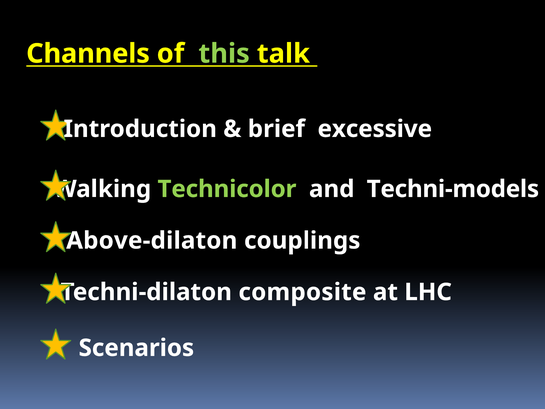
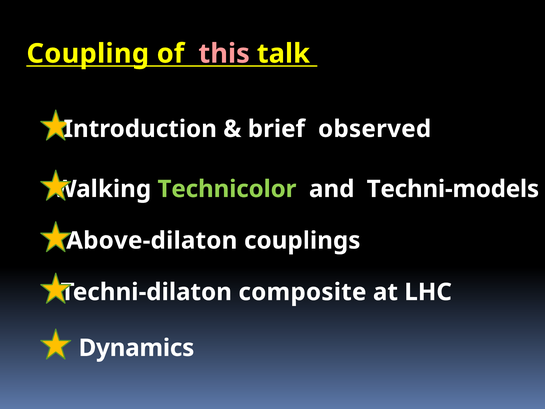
Channels: Channels -> Coupling (88, 54)
this colour: light green -> pink (224, 54)
excessive: excessive -> observed (375, 129)
Scenarios: Scenarios -> Dynamics (136, 348)
